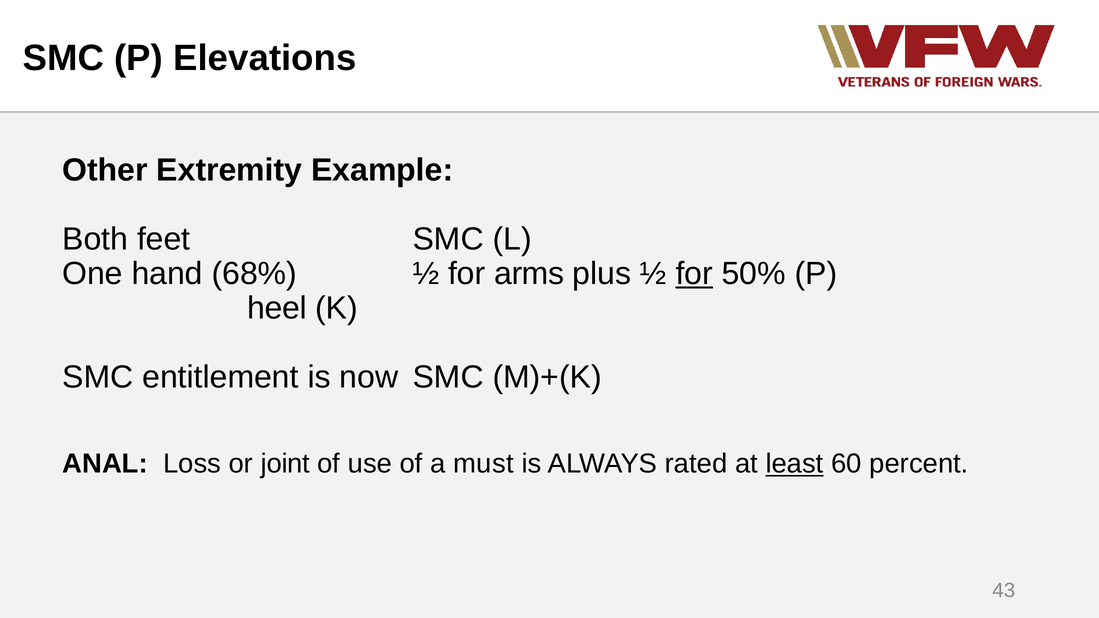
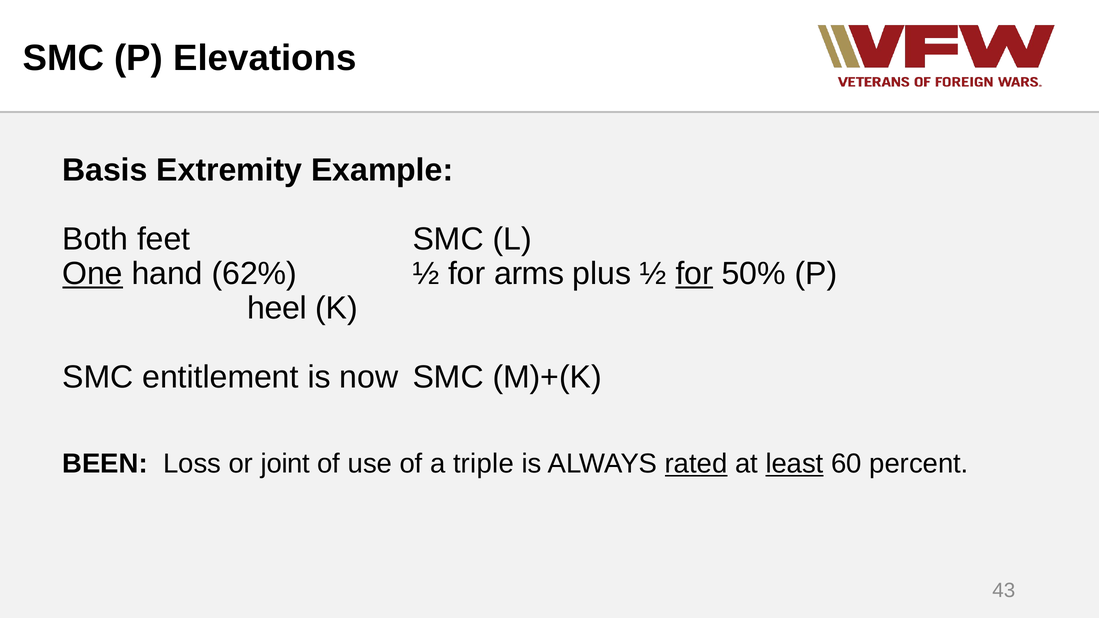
Other: Other -> Basis (105, 170)
One underline: none -> present (93, 274)
68%: 68% -> 62% (254, 274)
ANAL: ANAL -> BEEN (105, 464)
must: must -> triple (484, 464)
rated underline: none -> present (696, 464)
